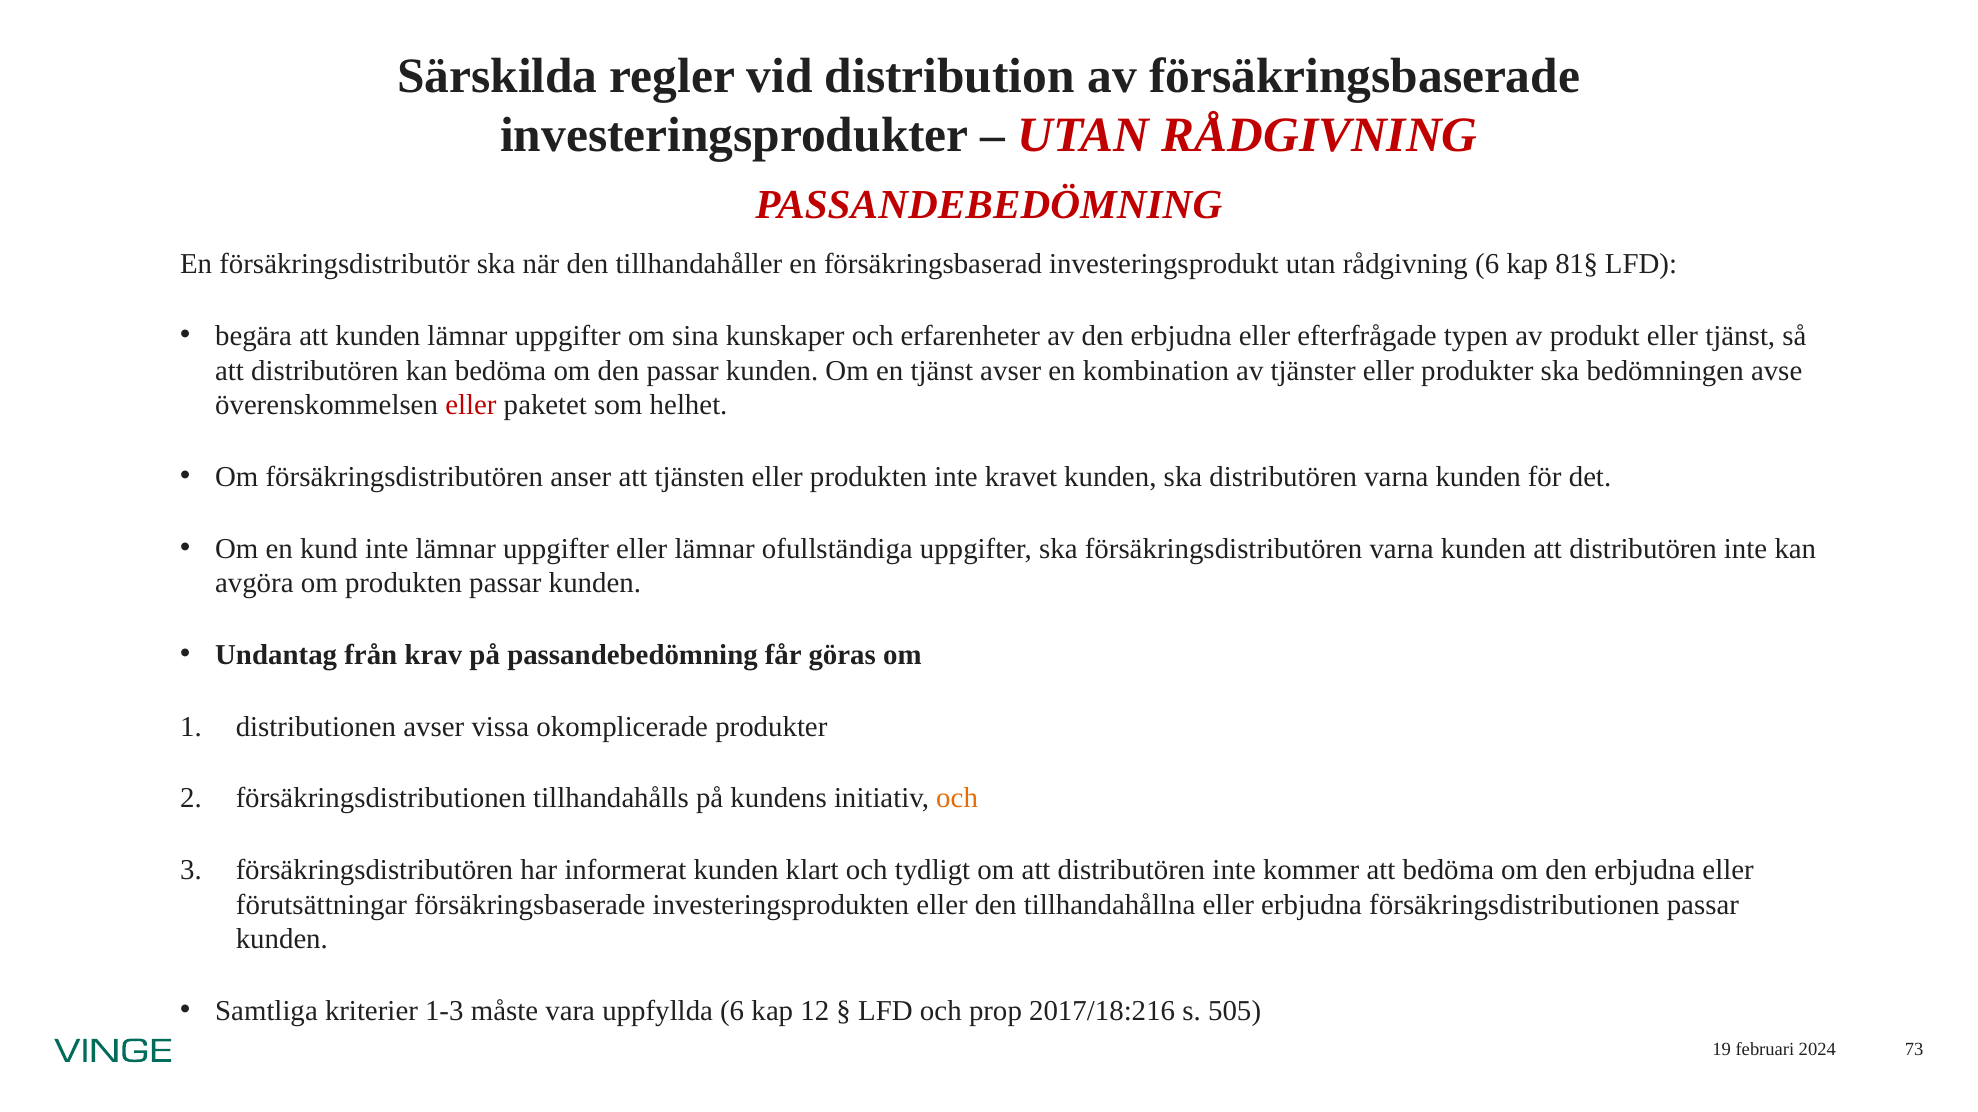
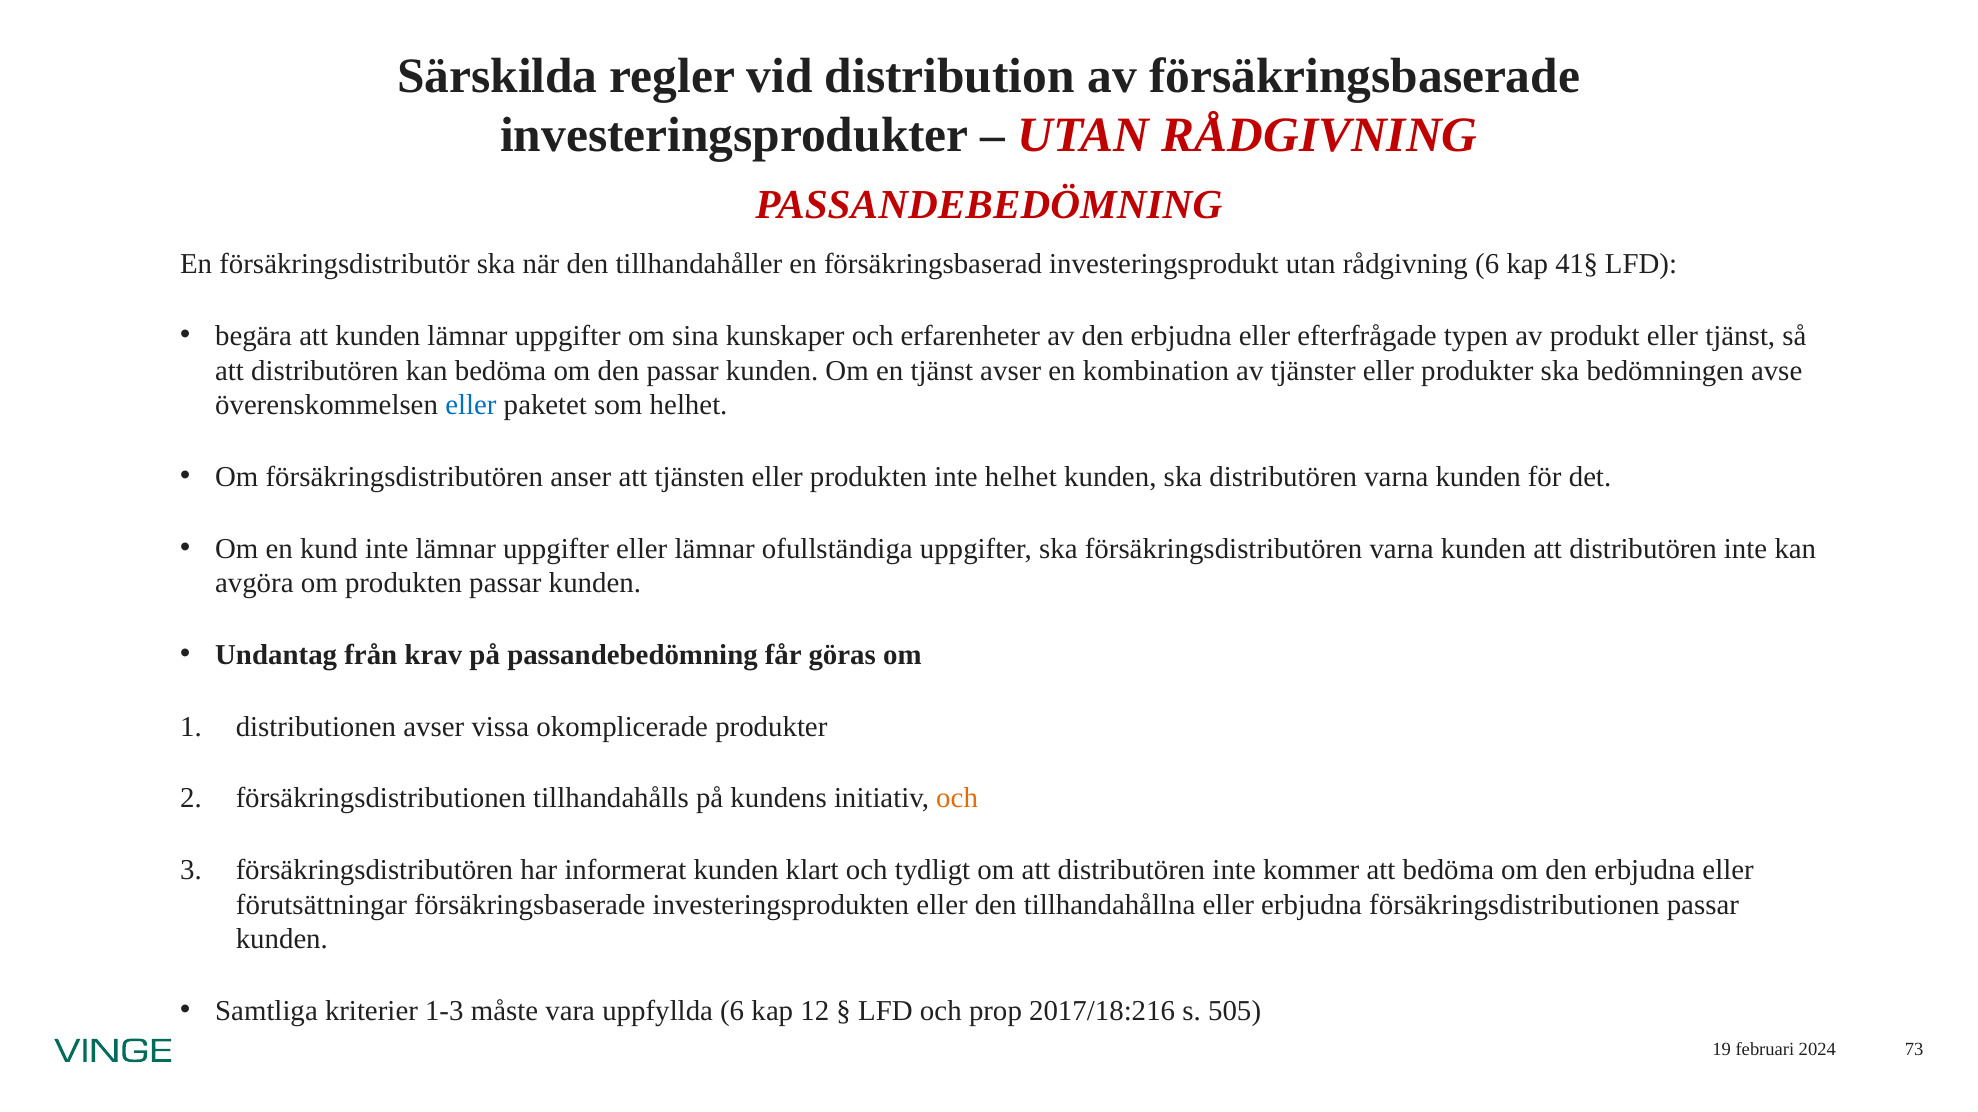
81§: 81§ -> 41§ (1577, 264)
eller colour: red -> blue (471, 405)
inte kravet: kravet -> helhet (1021, 477)
